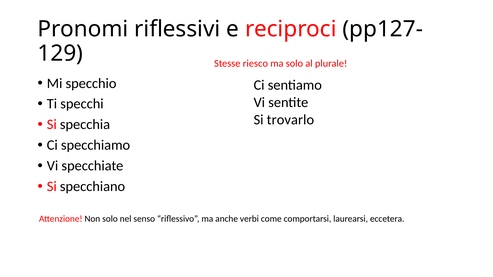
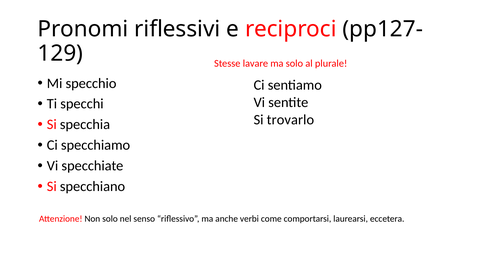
riesco: riesco -> lavare (255, 63)
